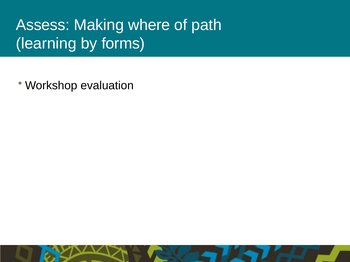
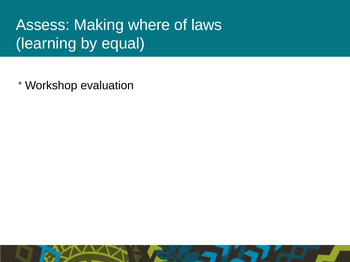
path: path -> laws (207, 25)
forms: forms -> equal (123, 44)
